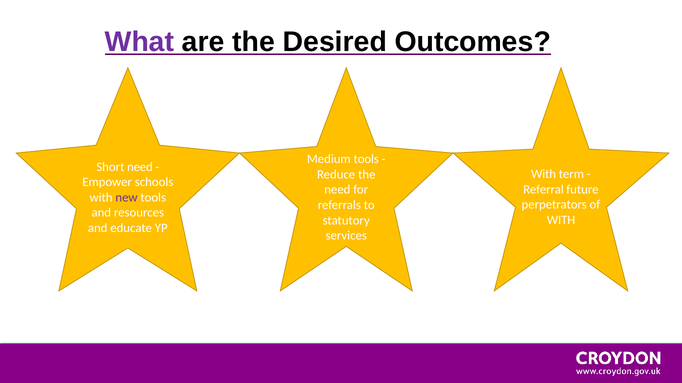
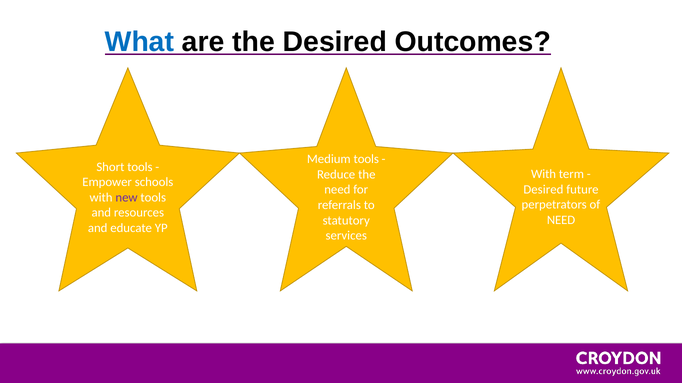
What colour: purple -> blue (139, 42)
Short need: need -> tools (140, 167)
Referral: Referral -> Desired (543, 190)
WITH: WITH -> NEED (561, 220)
